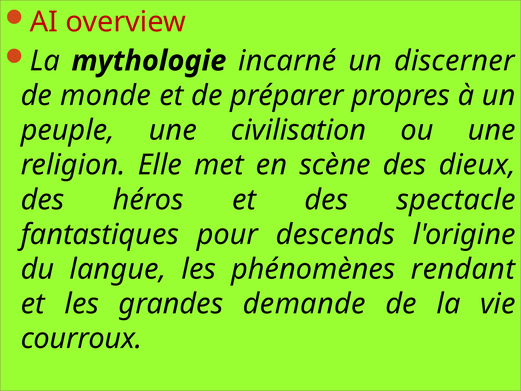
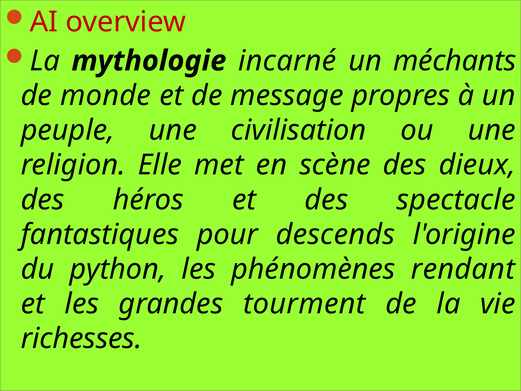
discerner: discerner -> méchants (455, 61)
préparer: préparer -> message (287, 96)
langue: langue -> python (118, 269)
demande: demande -> tourment (304, 304)
courroux: courroux -> richesses (81, 338)
